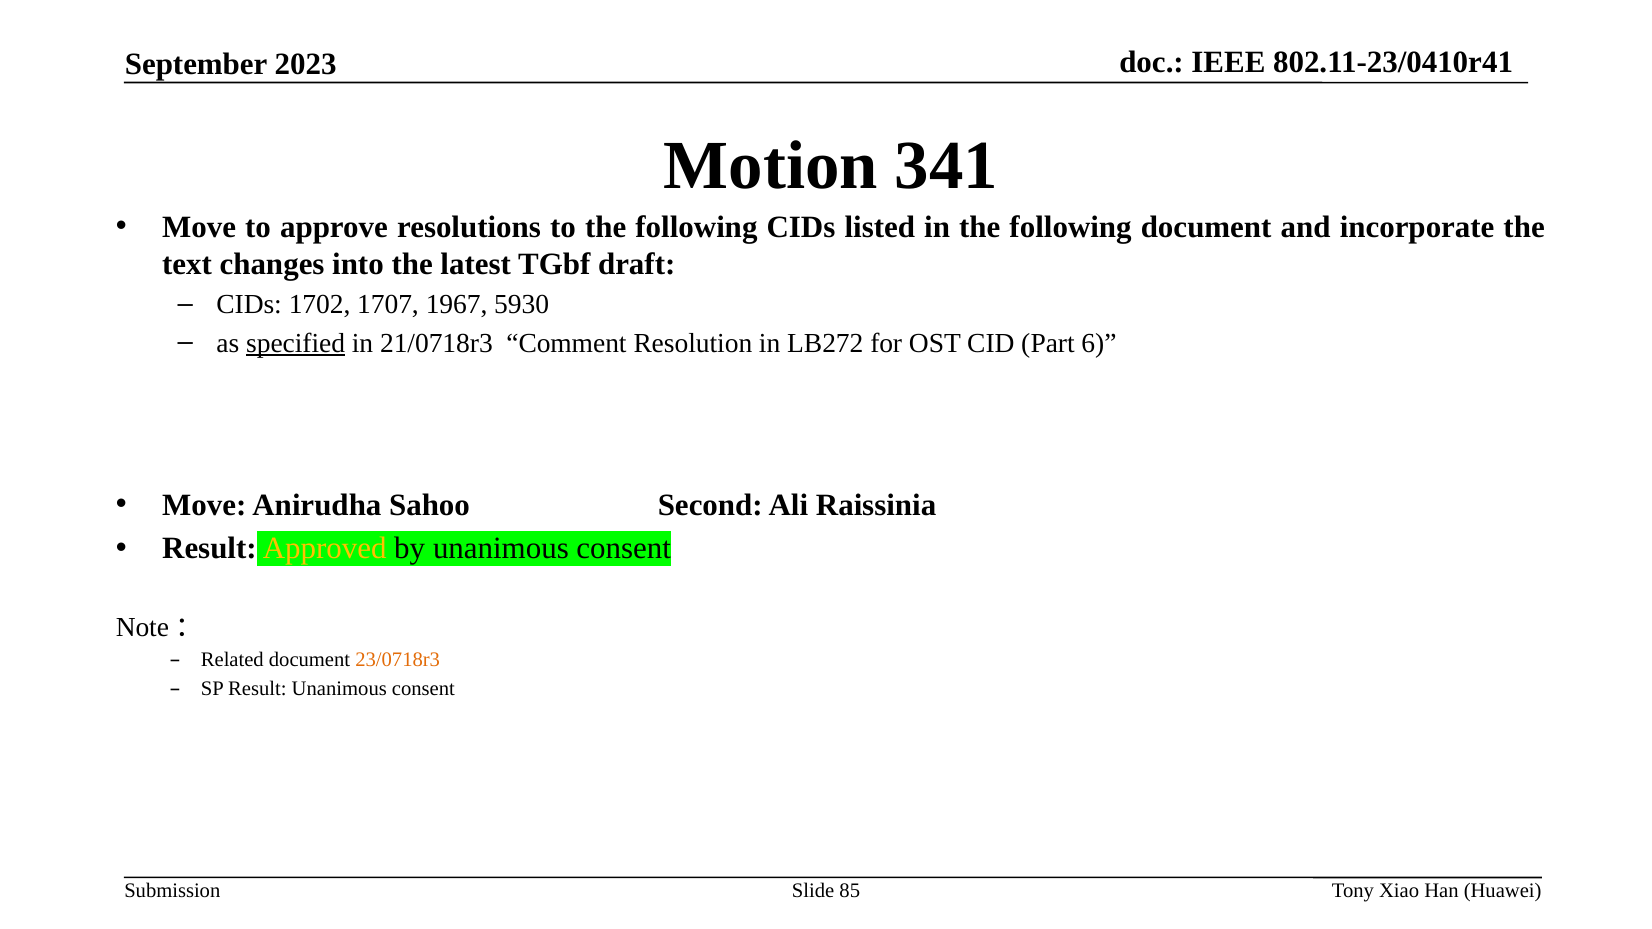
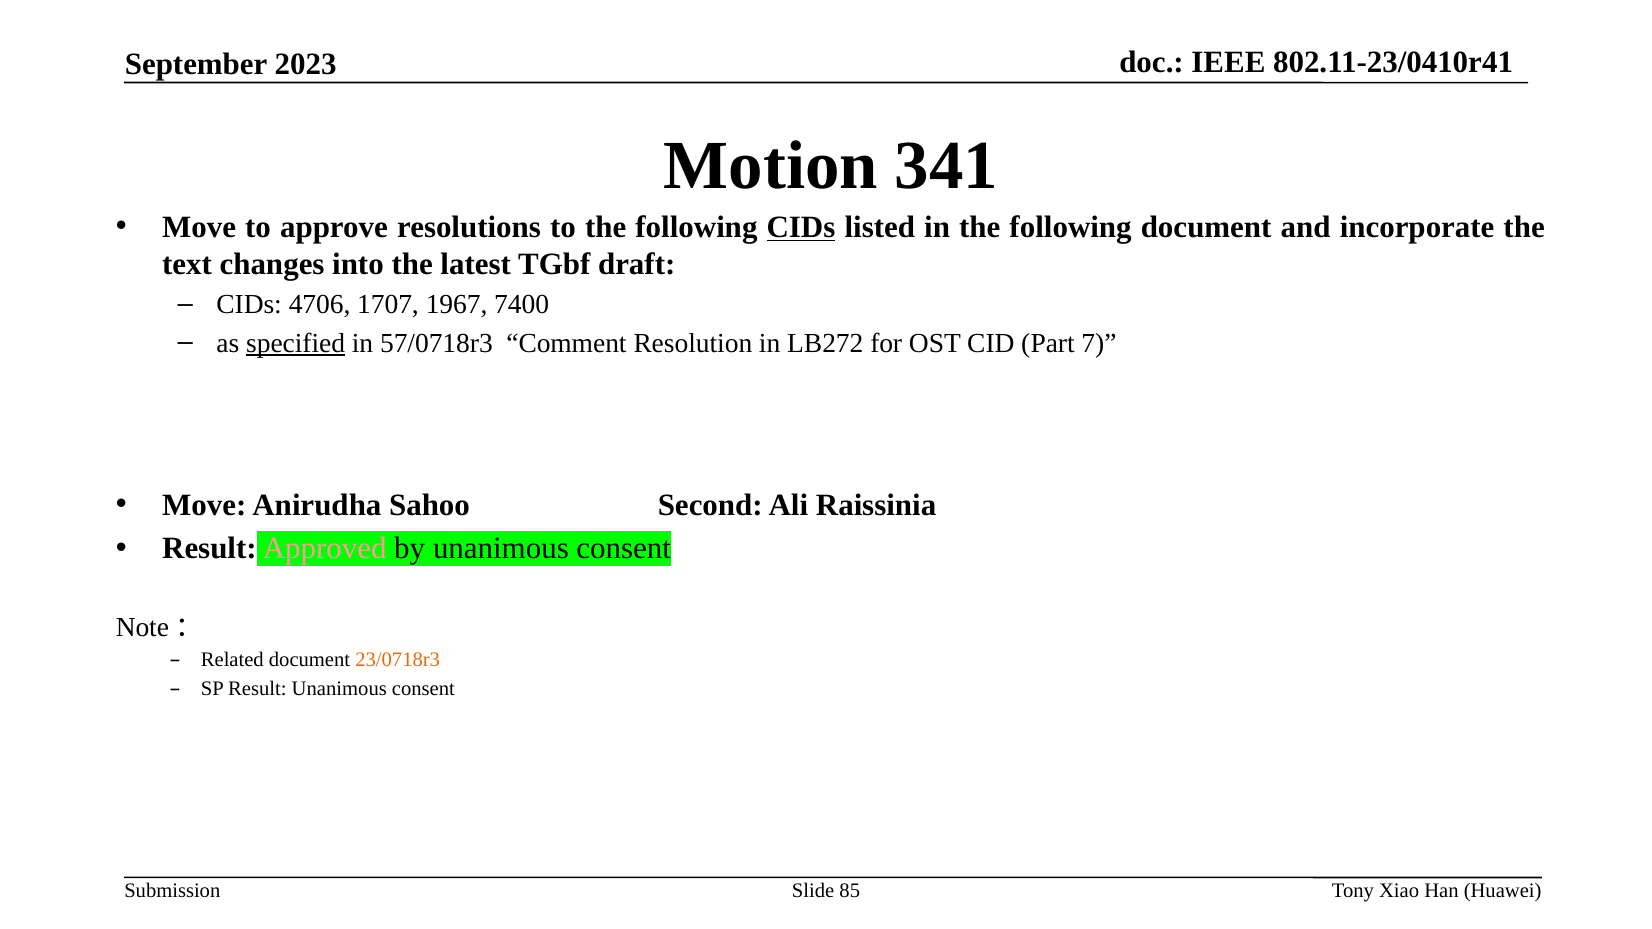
CIDs underline: none -> present (801, 227)
1702: 1702 -> 4706 (320, 305)
5930: 5930 -> 7400 (522, 305)
21/0718r3: 21/0718r3 -> 57/0718r3 (436, 343)
6: 6 -> 7 (1099, 343)
Approved colour: yellow -> pink (325, 549)
